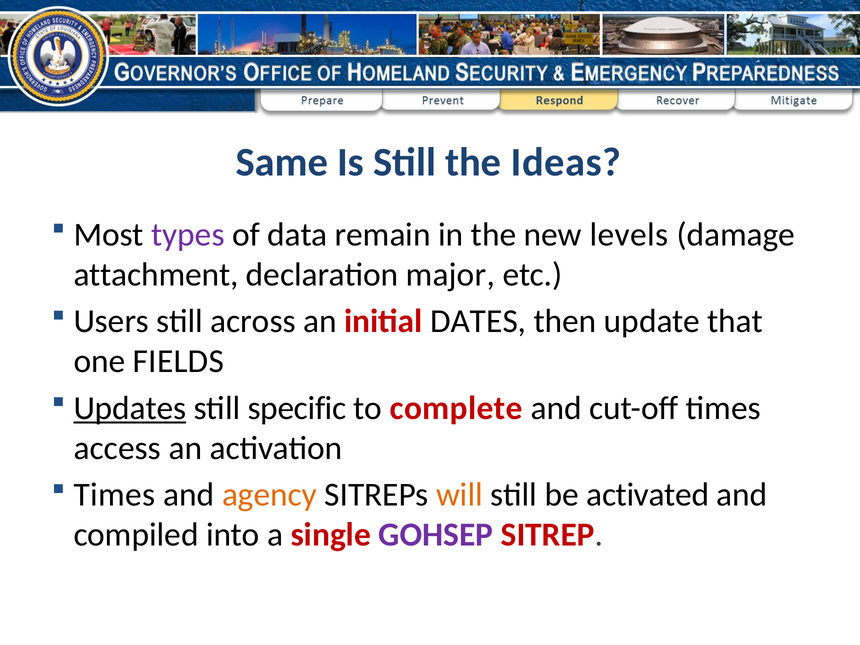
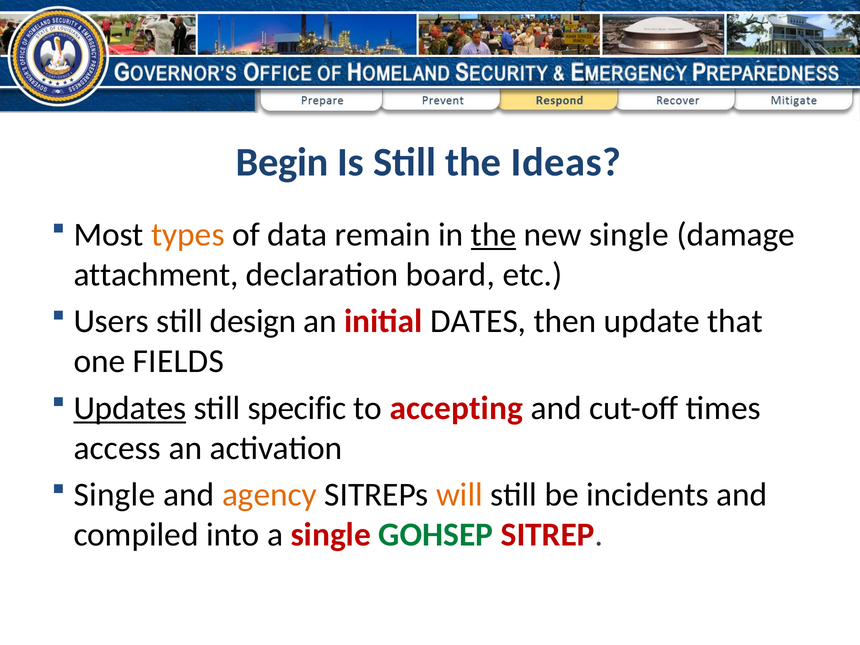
Same: Same -> Begin (282, 162)
types colour: purple -> orange (188, 234)
the underline: none -> present (494, 234)
new levels: levels -> single (629, 234)
major: major -> board (450, 275)
across: across -> design (253, 321)
complete: complete -> accepting (456, 408)
Times: Times -> Single (115, 495)
activated: activated -> incidents (648, 495)
GOHSEP colour: purple -> green (436, 535)
